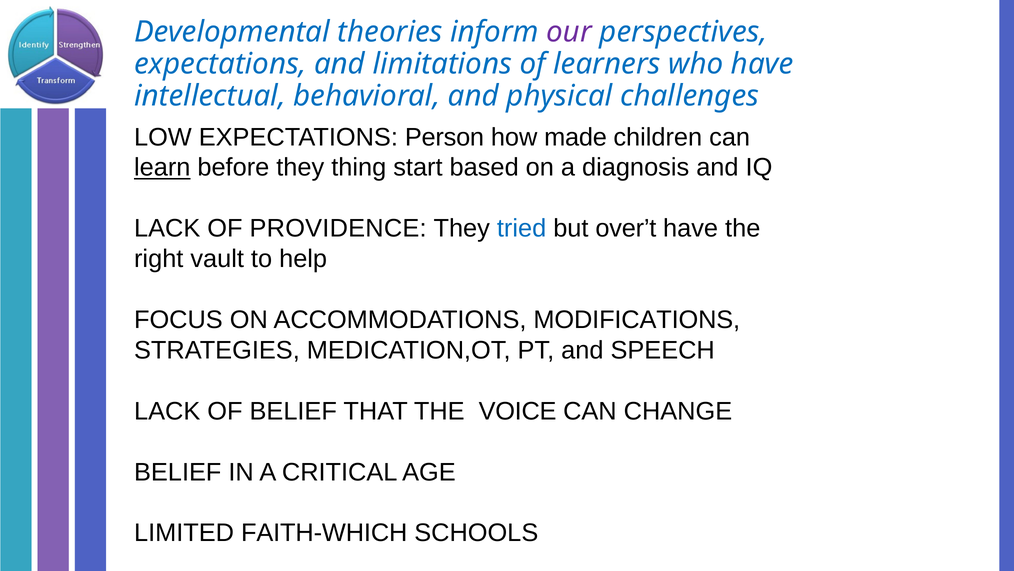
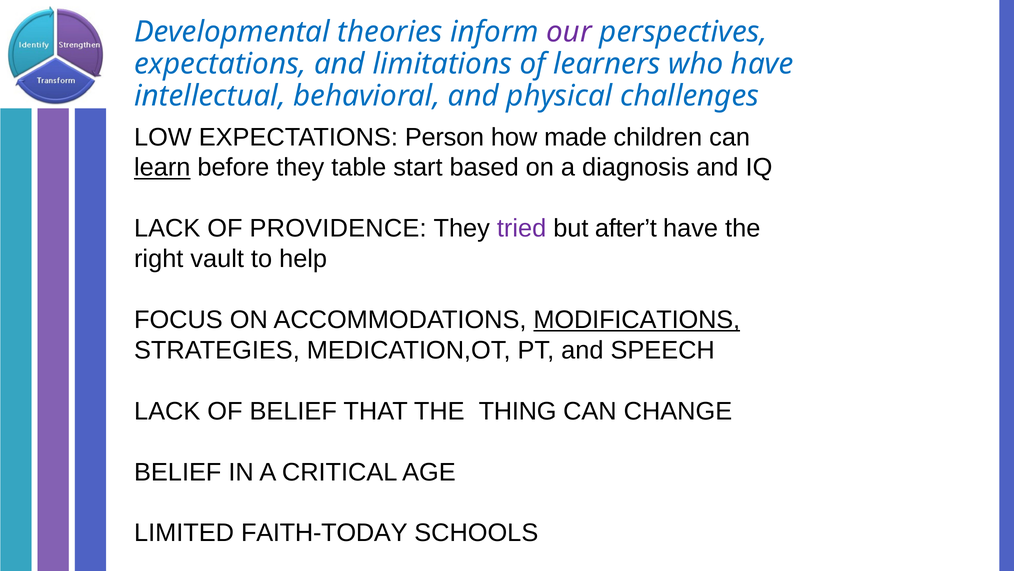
thing: thing -> table (359, 167)
tried colour: blue -> purple (522, 228)
over’t: over’t -> after’t (626, 228)
MODIFICATIONS underline: none -> present (637, 320)
VOICE: VOICE -> THING (518, 411)
FAITH-WHICH: FAITH-WHICH -> FAITH-TODAY (324, 533)
